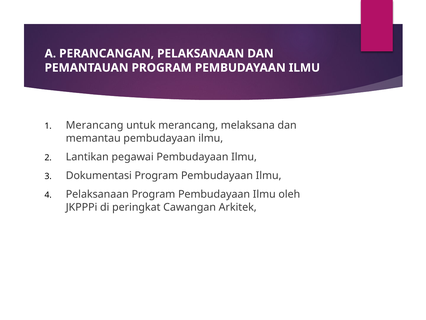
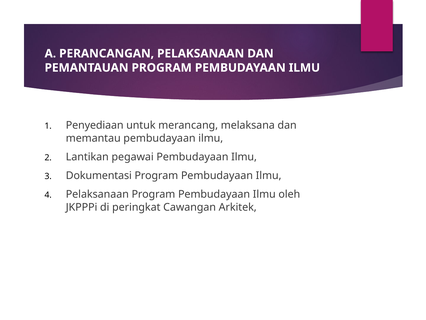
Merancang: Merancang -> Penyediaan (95, 125)
